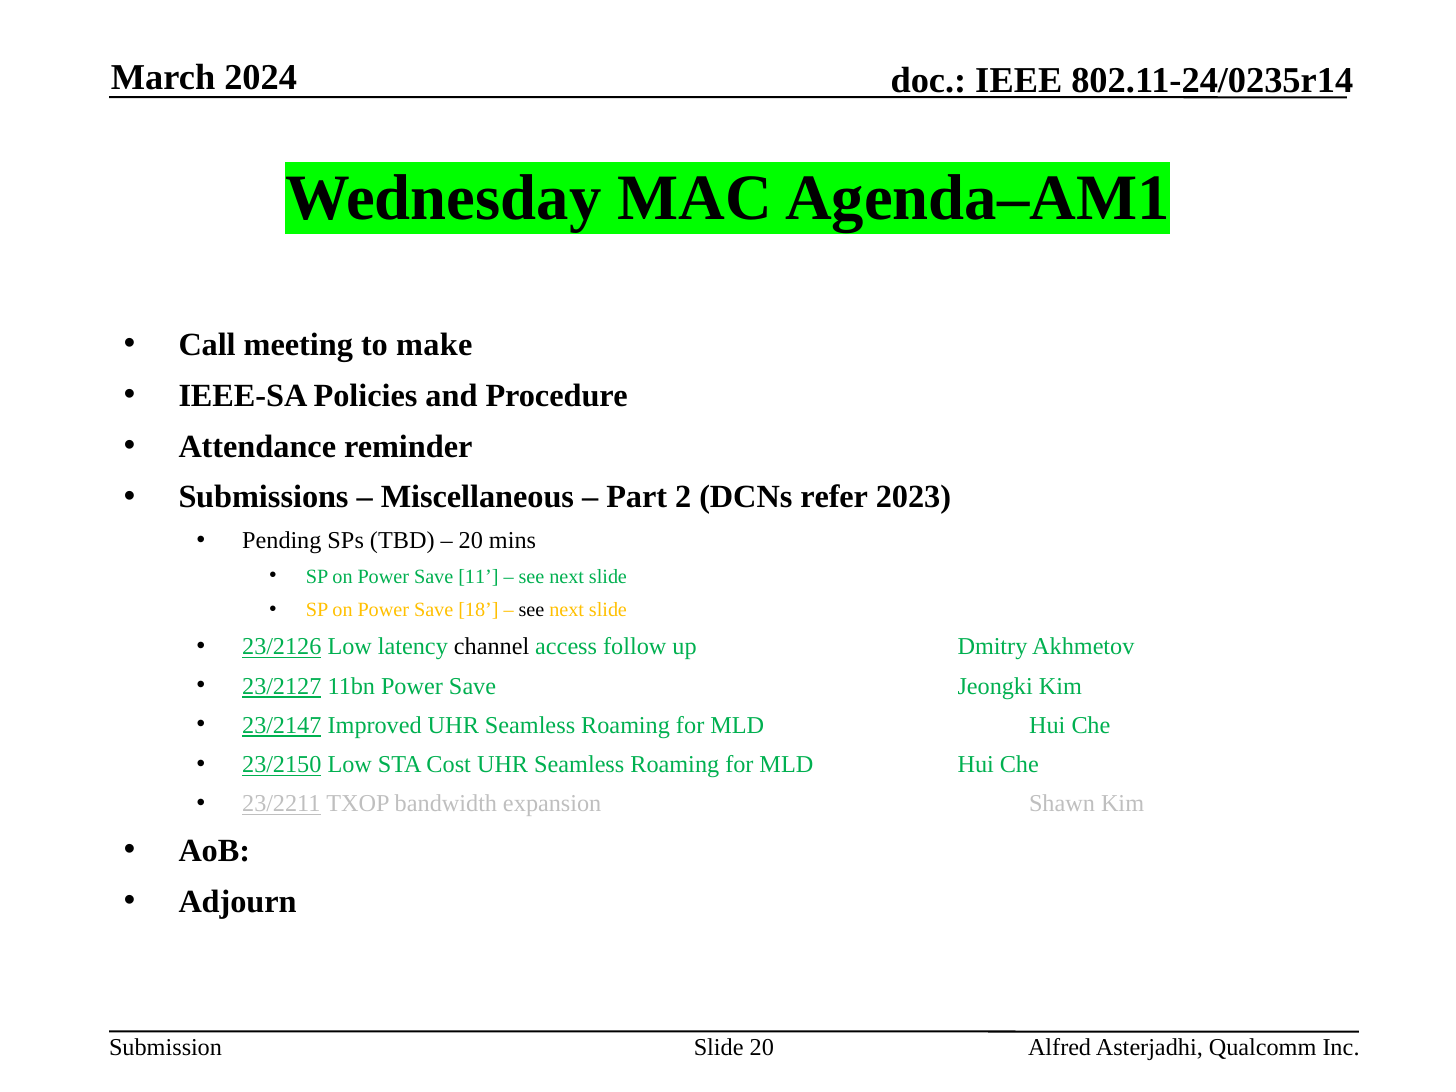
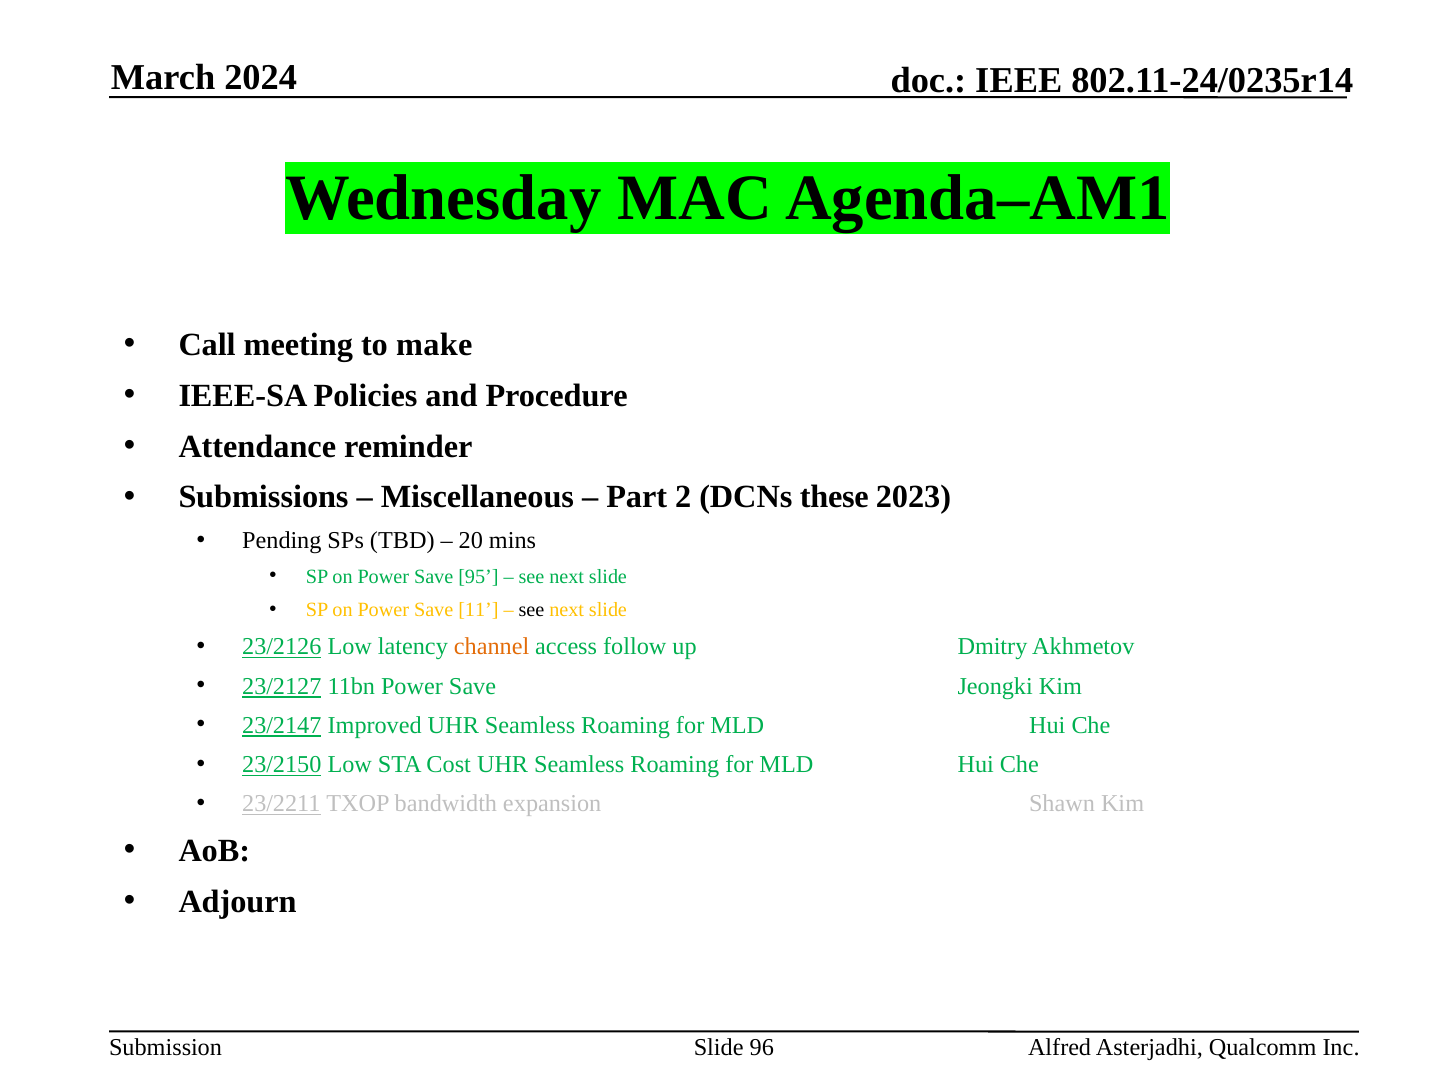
refer: refer -> these (834, 497)
11: 11 -> 95 (478, 576)
18: 18 -> 11 (478, 610)
channel colour: black -> orange (492, 647)
Slide 20: 20 -> 96 (762, 1047)
